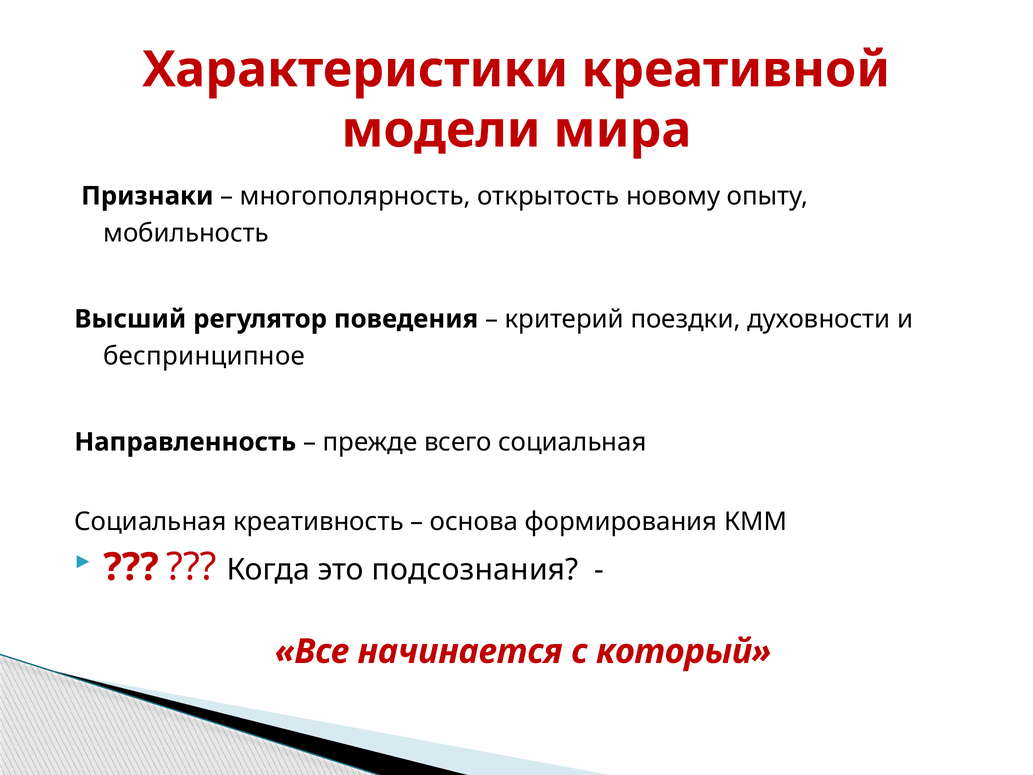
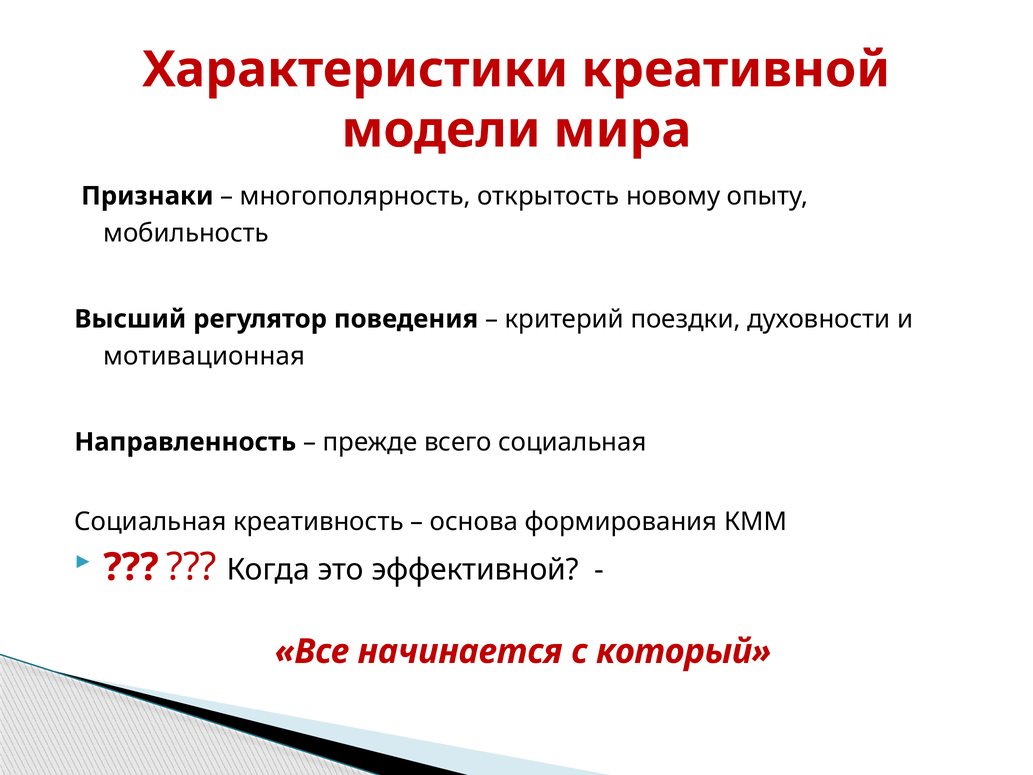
беспринципное: беспринципное -> мотивационная (204, 356)
подсознания: подсознания -> эффективной (475, 570)
